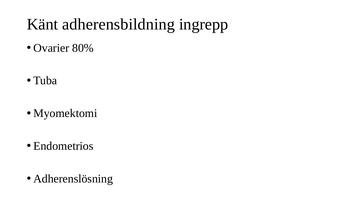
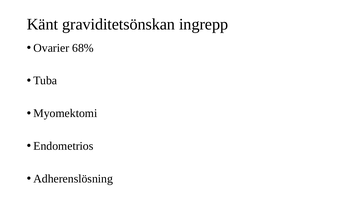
adherensbildning: adherensbildning -> graviditetsönskan (119, 24)
80%: 80% -> 68% (83, 48)
